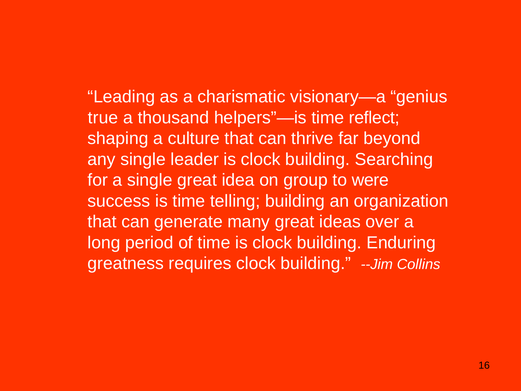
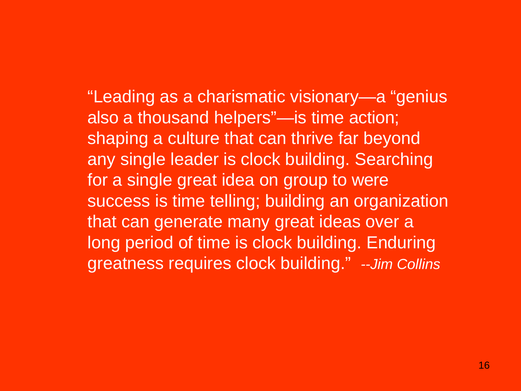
true: true -> also (103, 118)
reflect: reflect -> action (374, 118)
